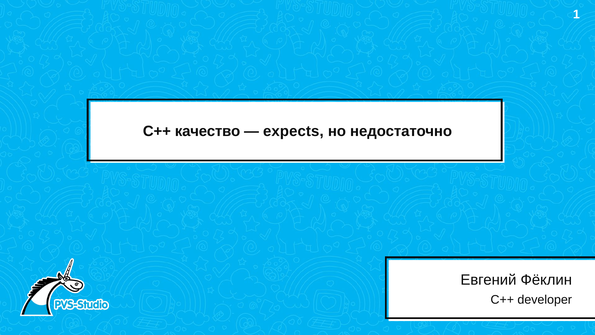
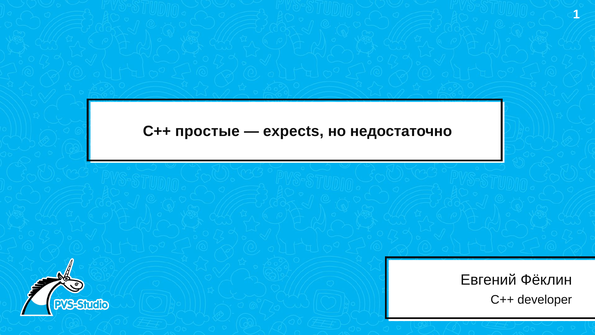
качество: качество -> простые (207, 131)
